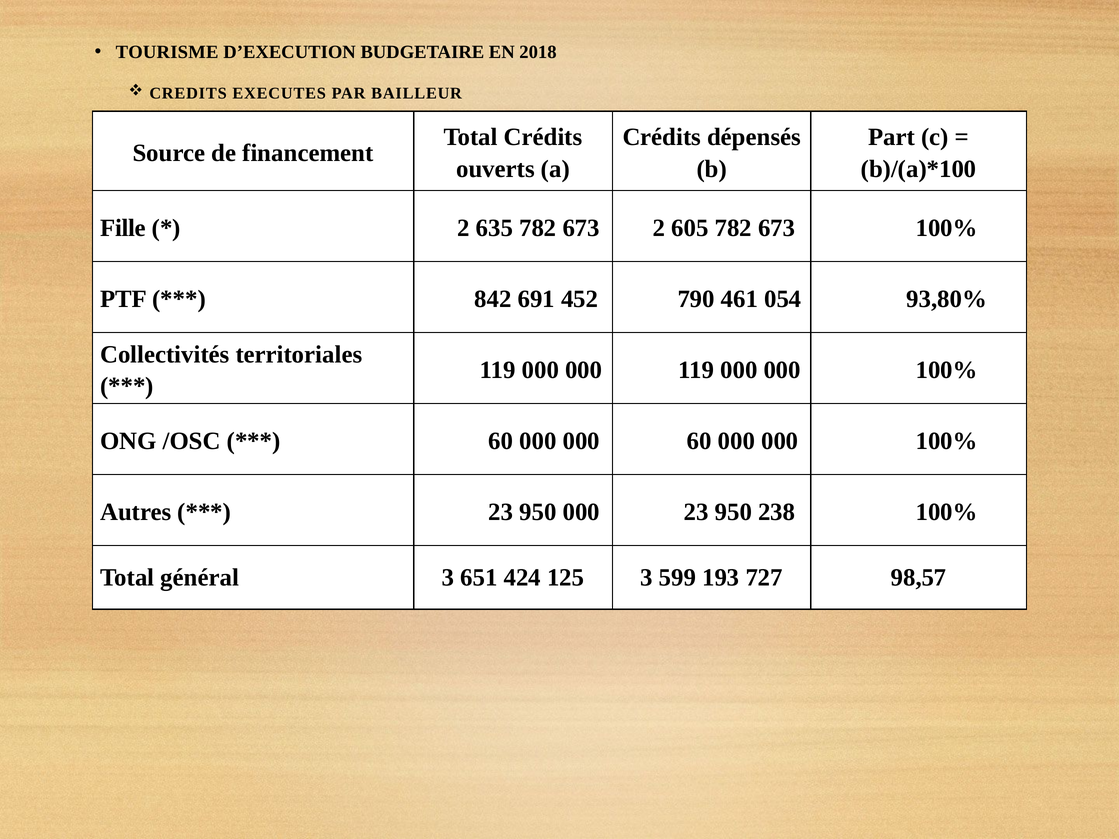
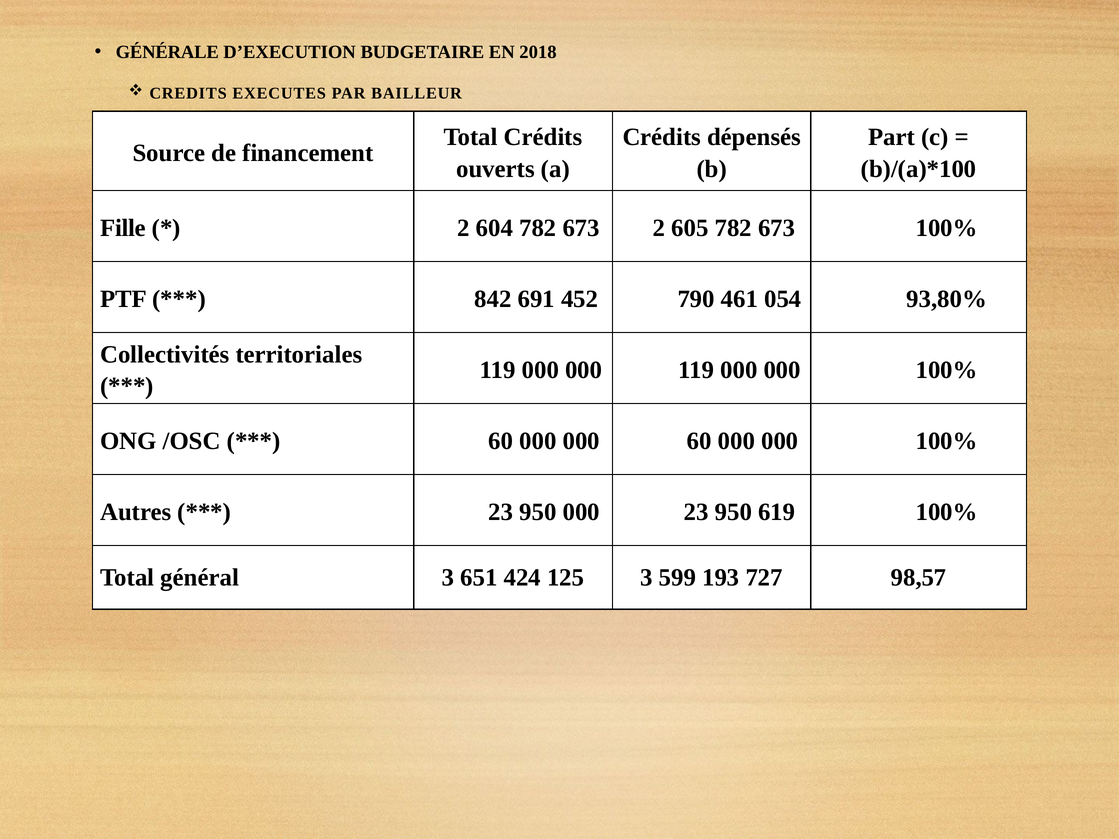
TOURISME: TOURISME -> GÉNÉRALE (167, 52)
635: 635 -> 604 (494, 228)
238: 238 -> 619 (777, 512)
